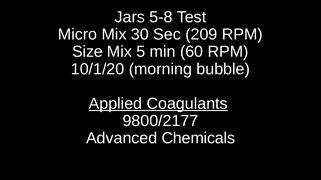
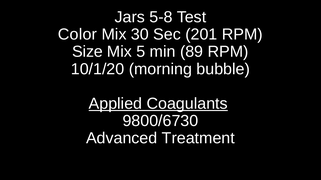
Micro: Micro -> Color (77, 35)
209: 209 -> 201 (201, 35)
60: 60 -> 89 (192, 52)
9800/2177: 9800/2177 -> 9800/6730 (160, 121)
Chemicals: Chemicals -> Treatment (198, 139)
